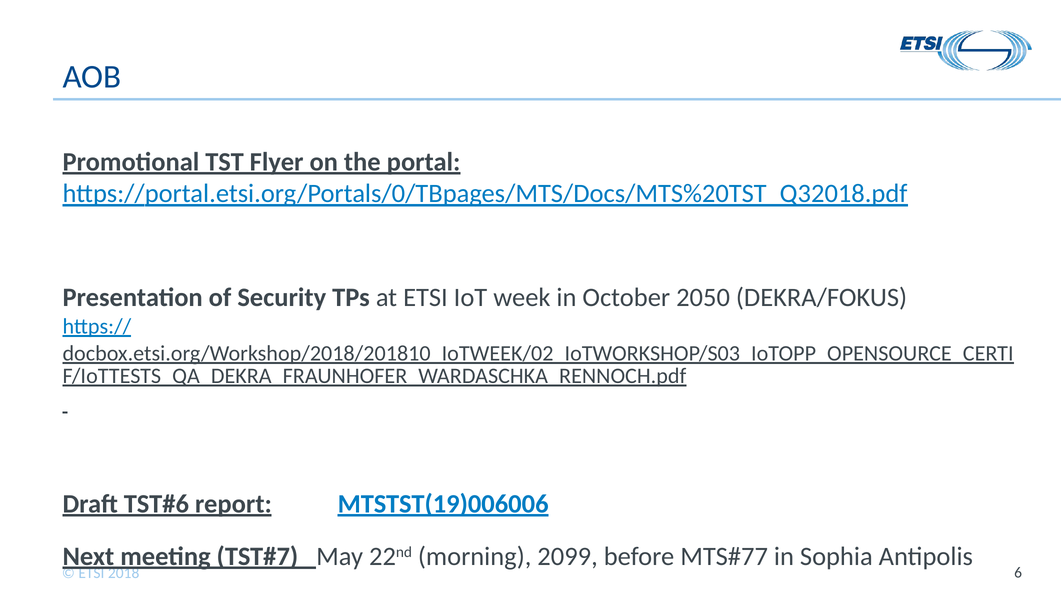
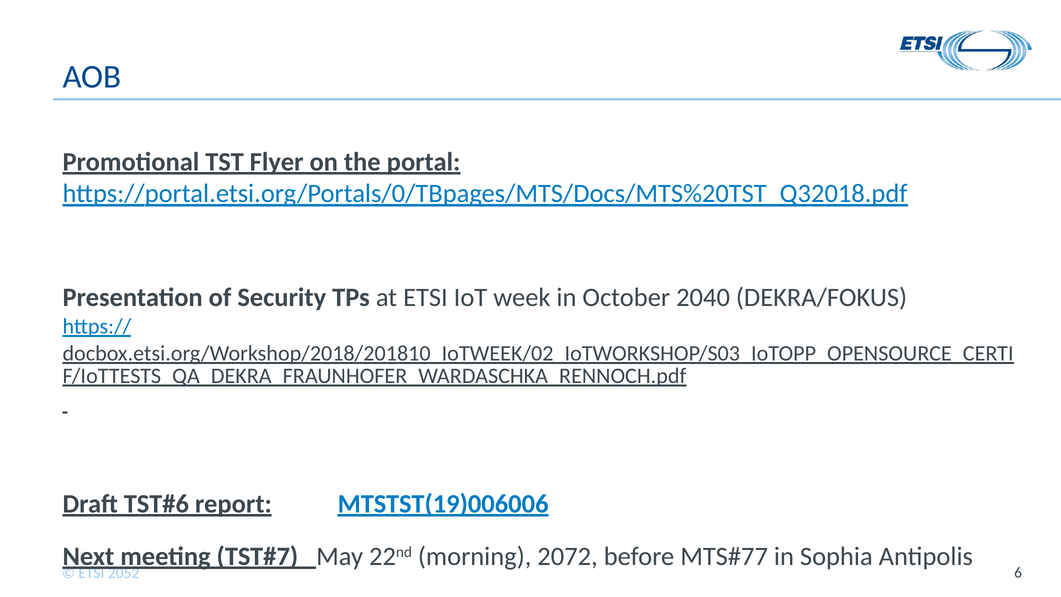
2050: 2050 -> 2040 (703, 298)
2099: 2099 -> 2072 (568, 556)
2018: 2018 -> 2052 (124, 573)
